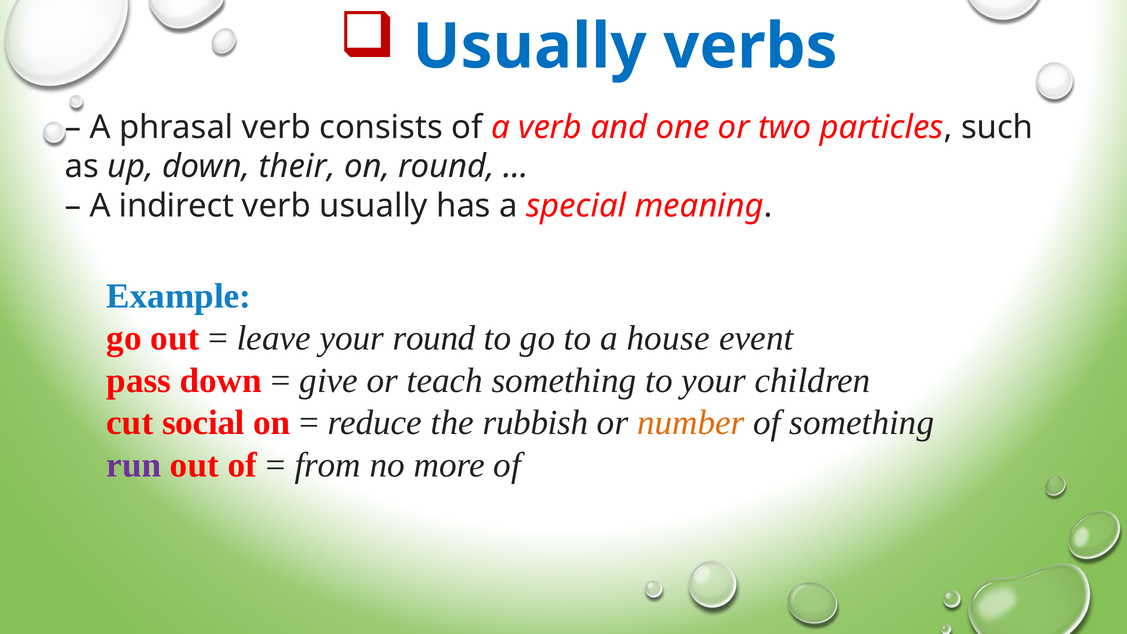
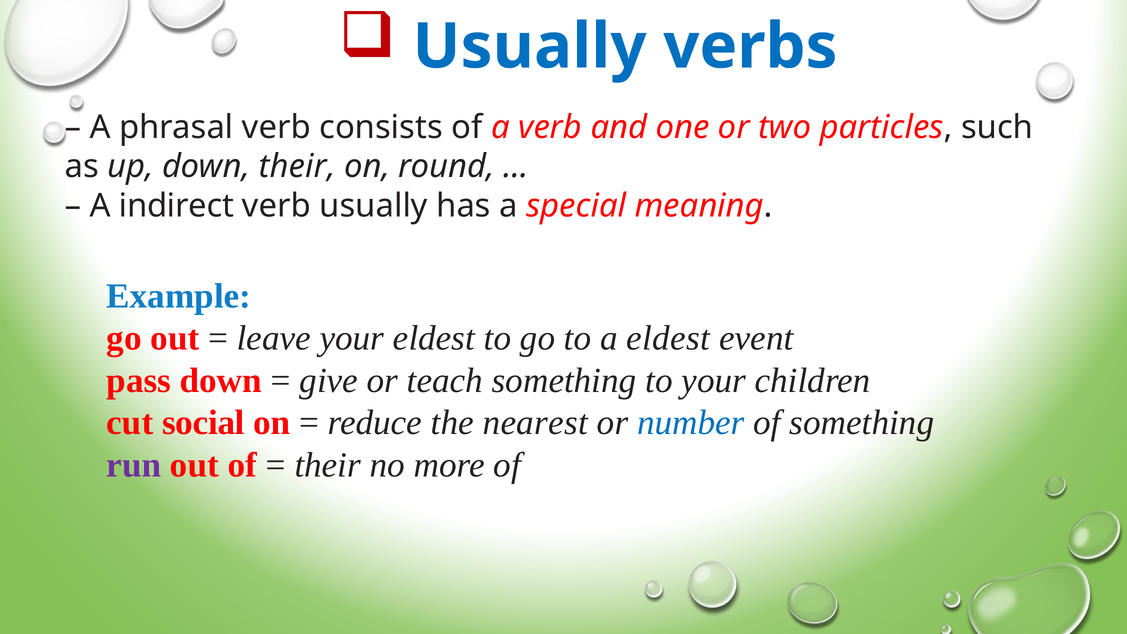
your round: round -> eldest (434, 338)
a house: house -> eldest (668, 338)
rubbish: rubbish -> nearest (535, 423)
number colour: orange -> blue (691, 423)
from: from -> their (328, 465)
